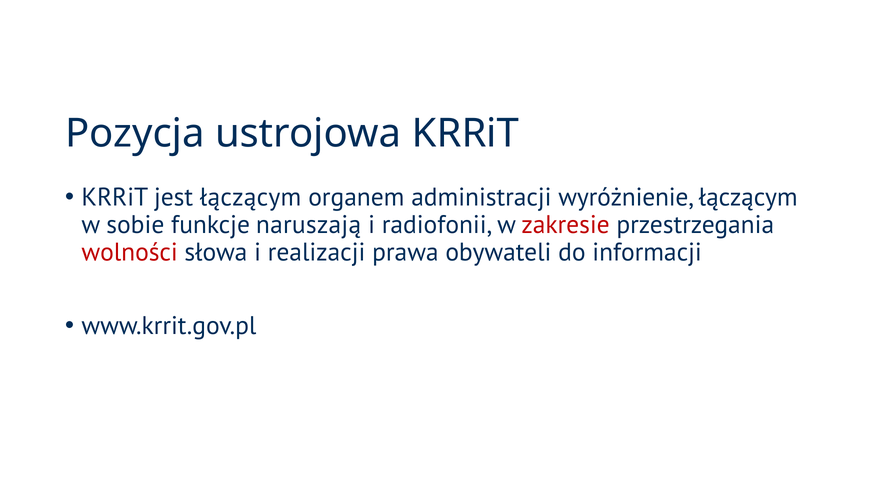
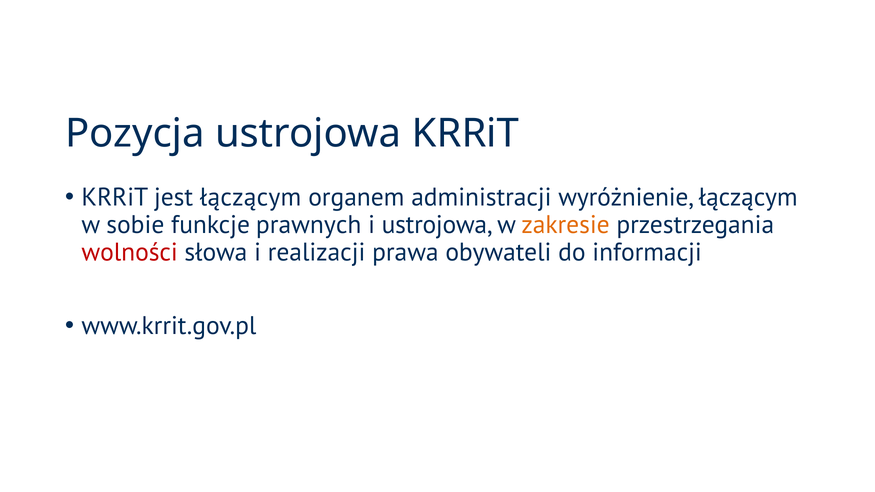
naruszają: naruszają -> prawnych (309, 225)
i radiofonii: radiofonii -> ustrojowa (437, 225)
zakresie colour: red -> orange (566, 225)
